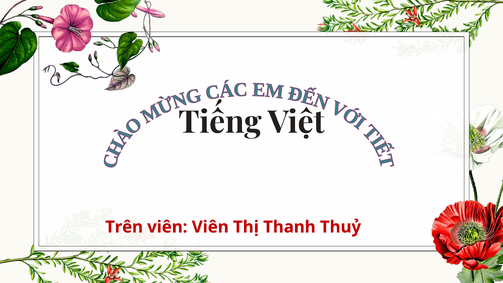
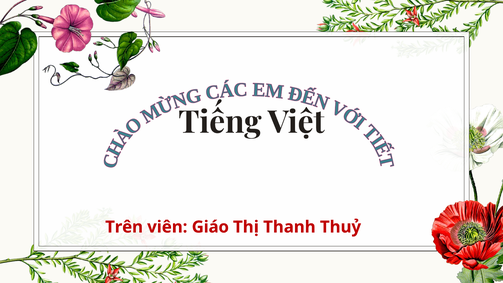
viên Viên: Viên -> Giáo (210, 227)
